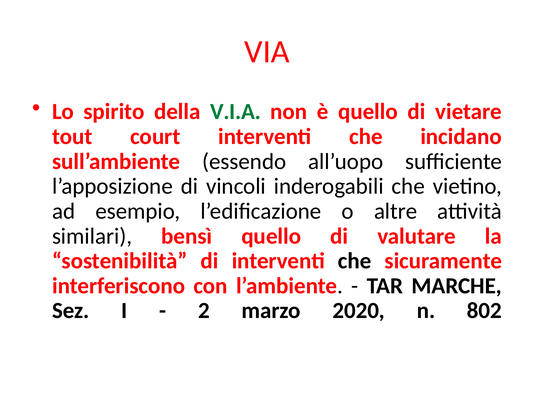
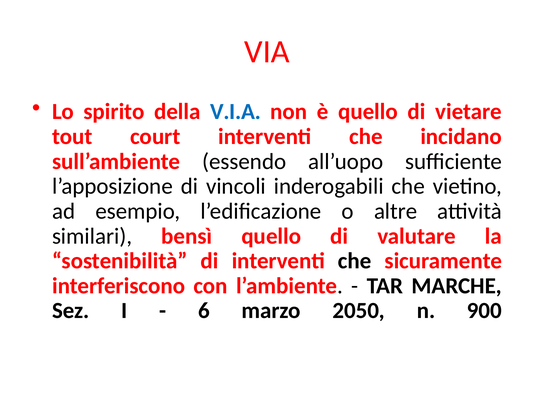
V.I.A colour: green -> blue (235, 112)
2: 2 -> 6 (204, 310)
2020: 2020 -> 2050 (359, 310)
802: 802 -> 900 (484, 310)
